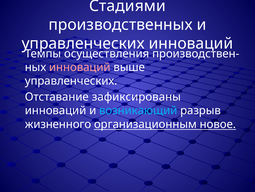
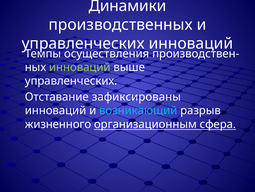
Стадиями: Стадиями -> Динамики (128, 6)
инноваций colour: pink -> light green (80, 67)
новое: новое -> сфера (218, 124)
